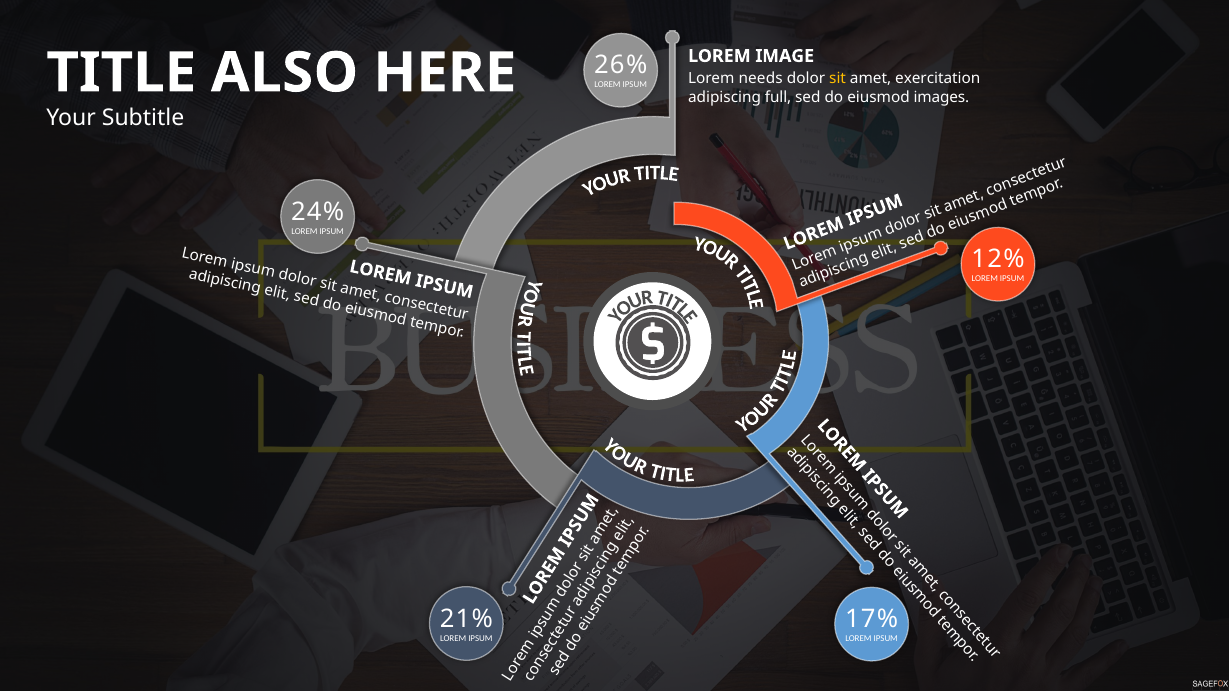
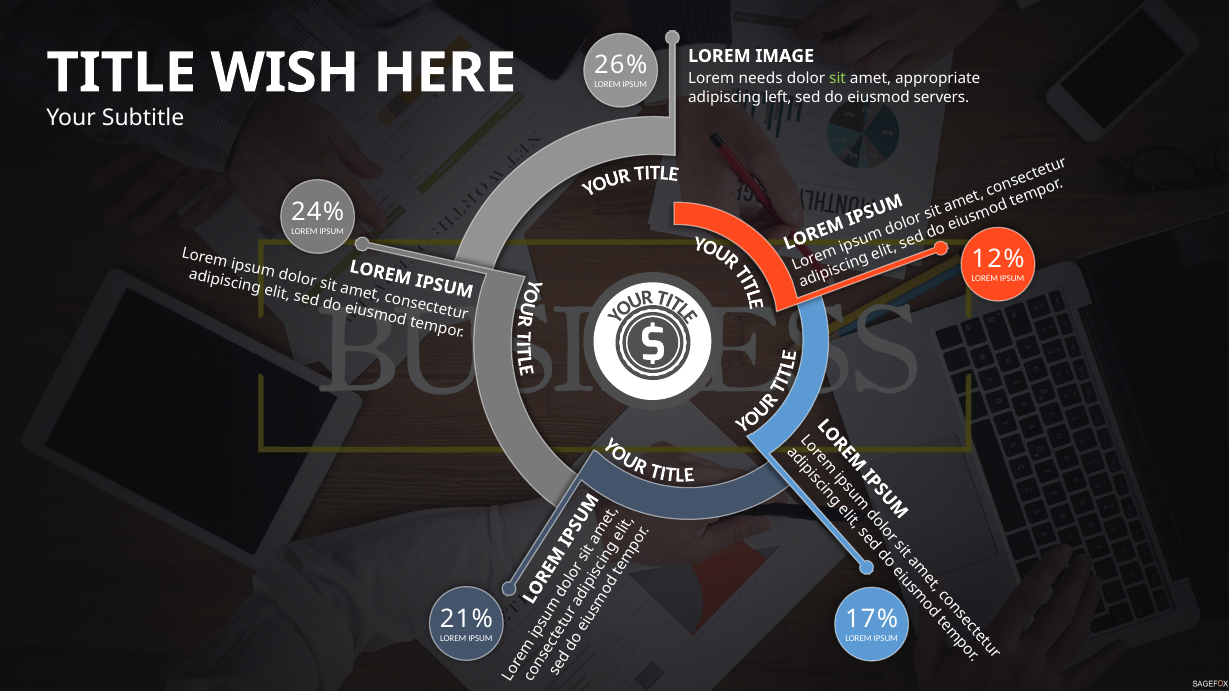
ALSO: ALSO -> WISH (285, 73)
sit colour: yellow -> light green (838, 79)
exercitation: exercitation -> appropriate (938, 79)
full: full -> left (778, 97)
images: images -> servers (941, 97)
